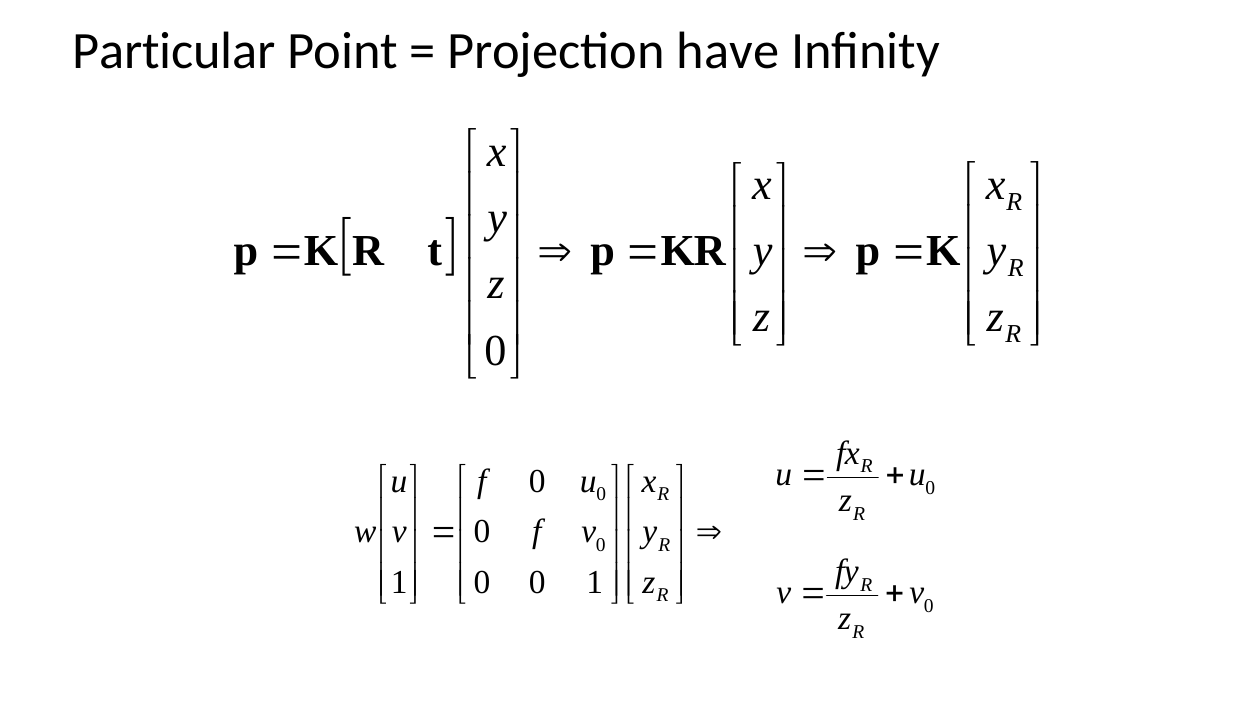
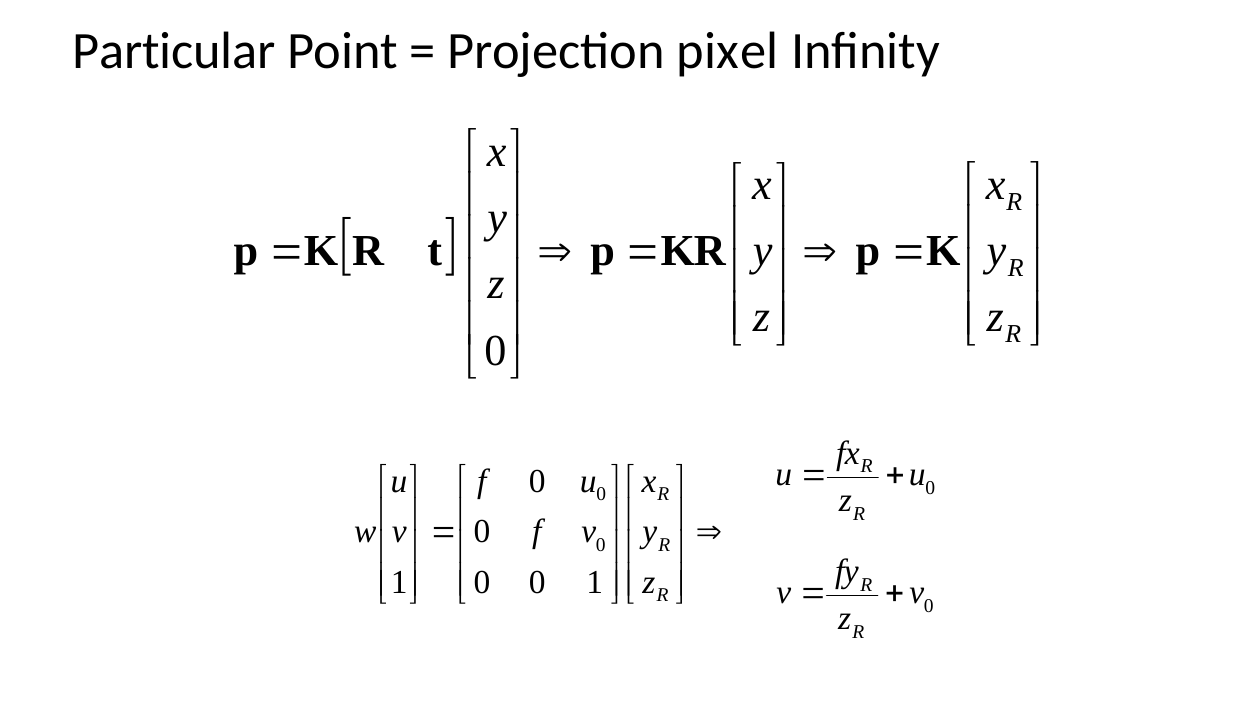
have: have -> pixel (728, 51)
